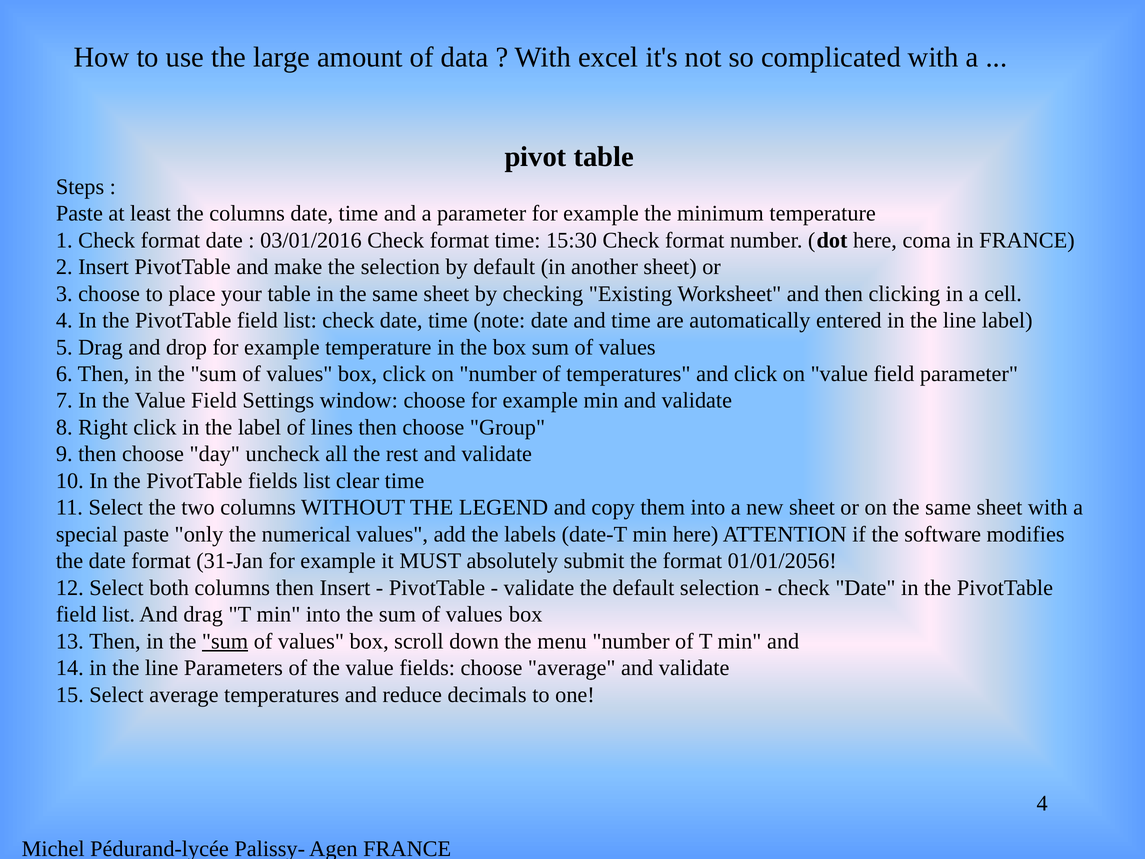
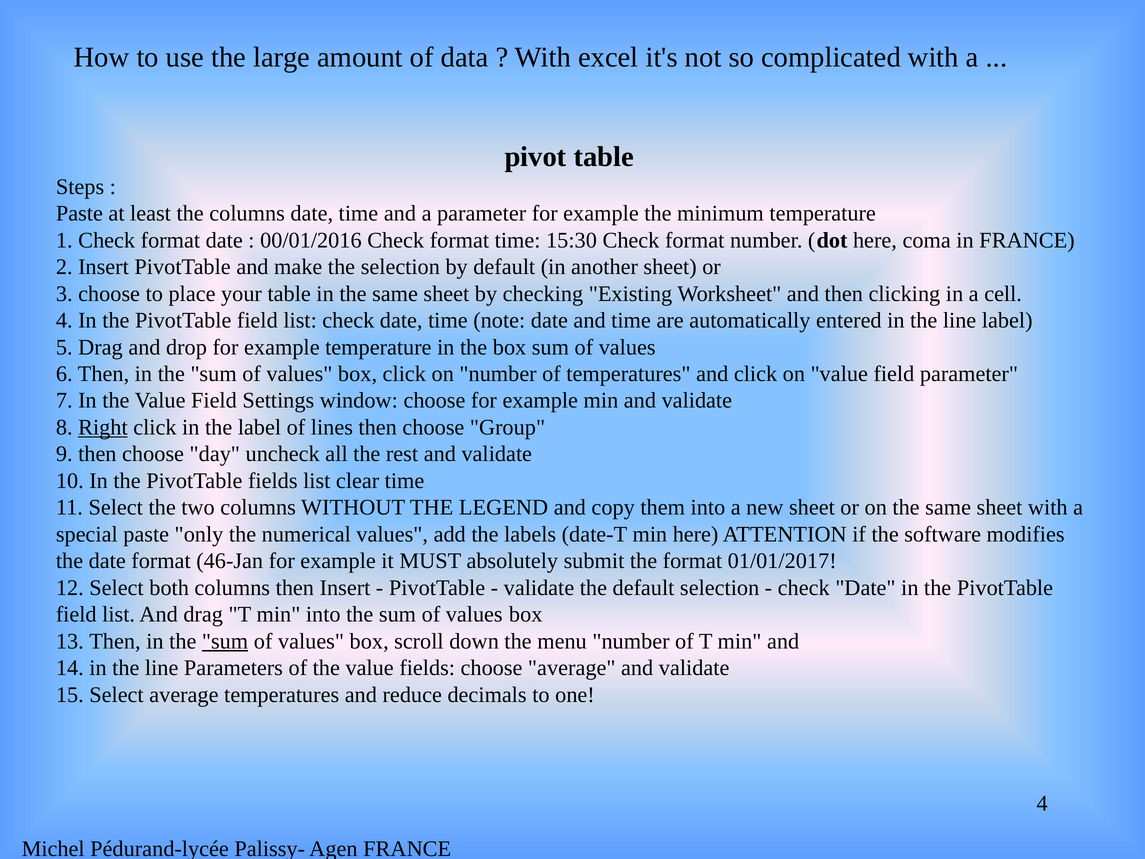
03/01/2016: 03/01/2016 -> 00/01/2016 (311, 240)
Right underline: none -> present (103, 427)
31-Jan: 31-Jan -> 46-Jan (230, 561)
01/01/2056: 01/01/2056 -> 01/01/2017 (782, 561)
